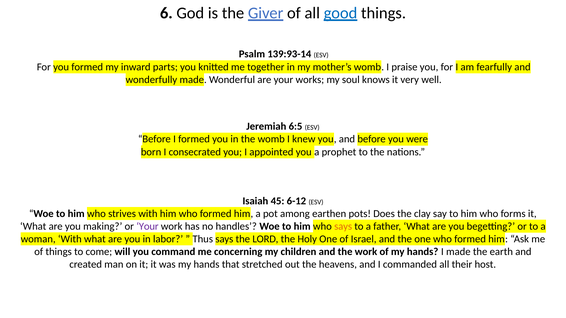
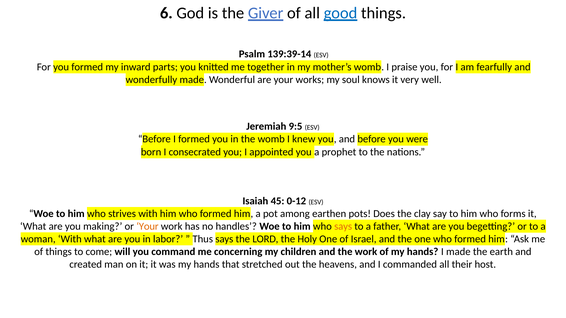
139:93-14: 139:93-14 -> 139:39-14 (289, 54)
6:5: 6:5 -> 9:5 (296, 127)
6-12: 6-12 -> 0-12 (296, 201)
Your colour: purple -> orange (147, 227)
